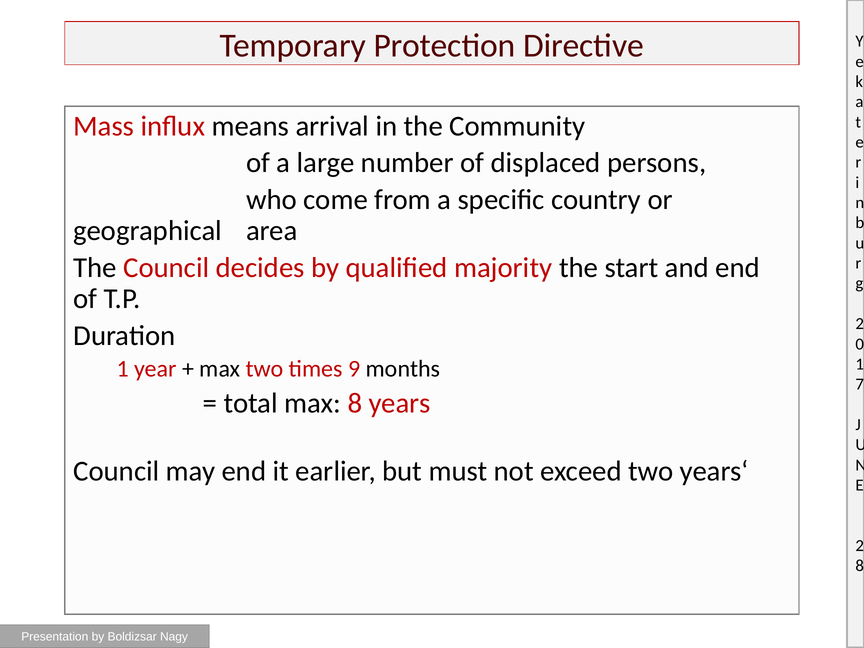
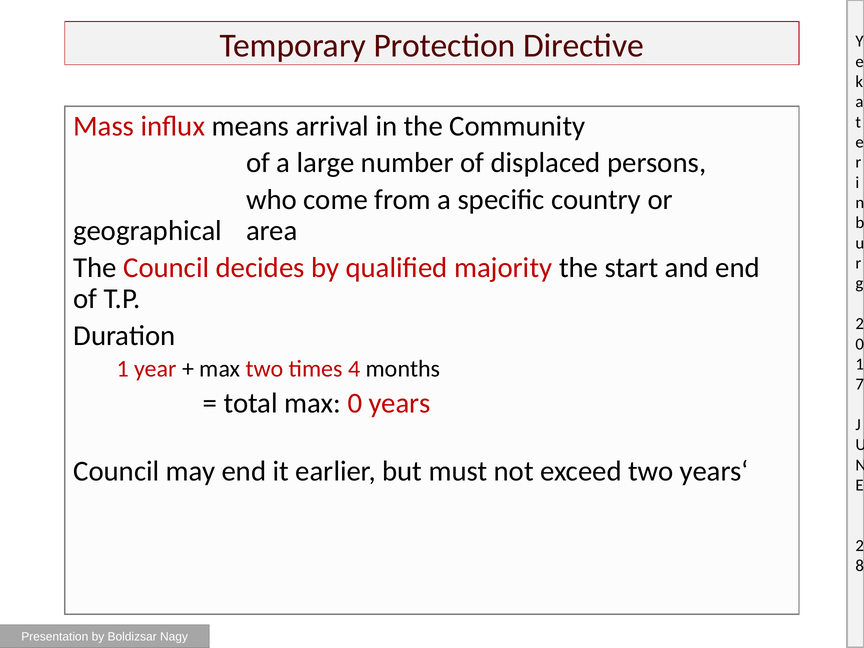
9: 9 -> 4 (354, 369)
max 8: 8 -> 0 (355, 403)
